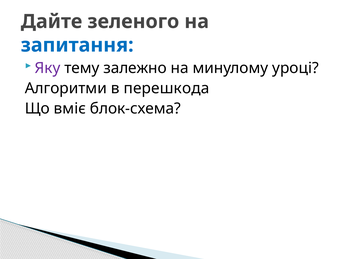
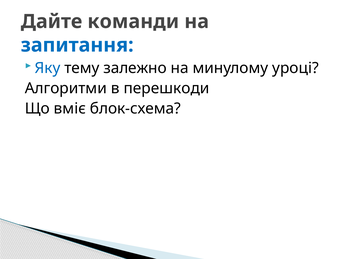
зеленого: зеленого -> команди (133, 22)
Яку colour: purple -> blue (47, 68)
перешкода: перешкода -> перешкоди (167, 88)
